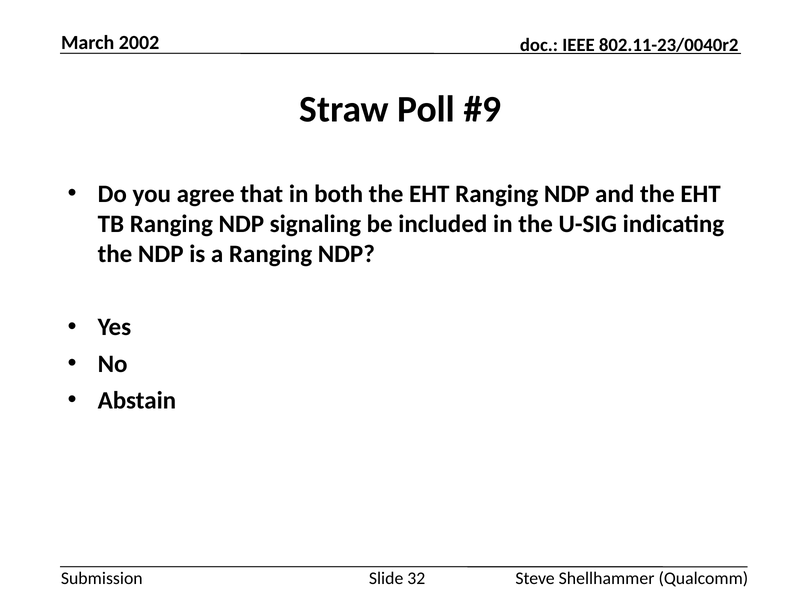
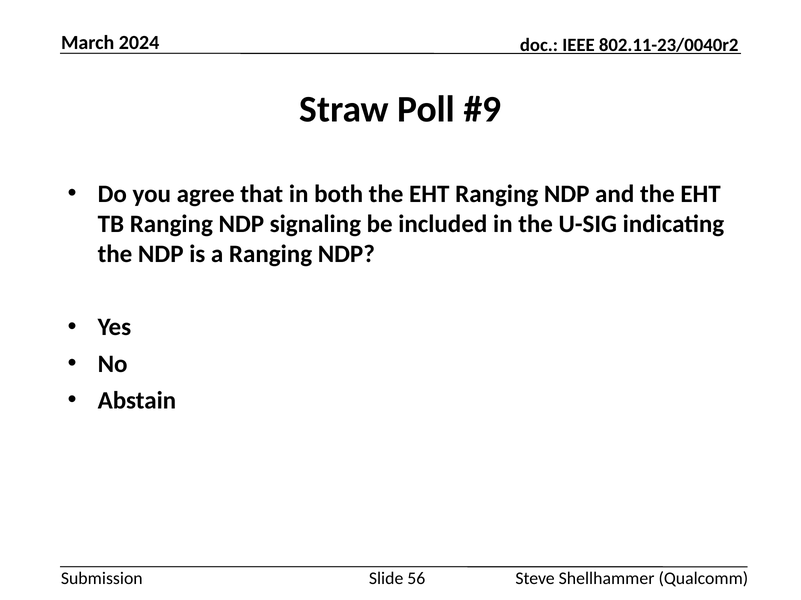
2002: 2002 -> 2024 (139, 43)
32: 32 -> 56 (416, 579)
